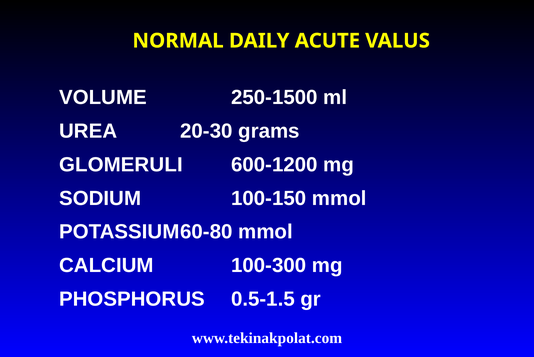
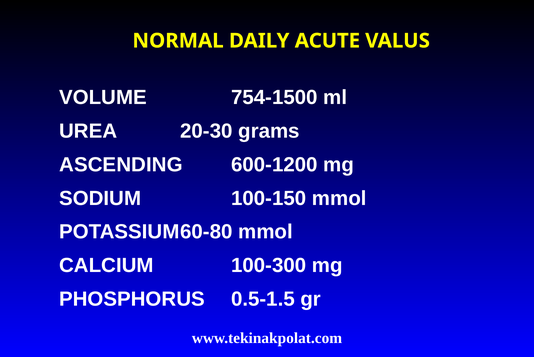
250-1500: 250-1500 -> 754-1500 (274, 98)
GLOMERULI: GLOMERULI -> ASCENDING (121, 165)
